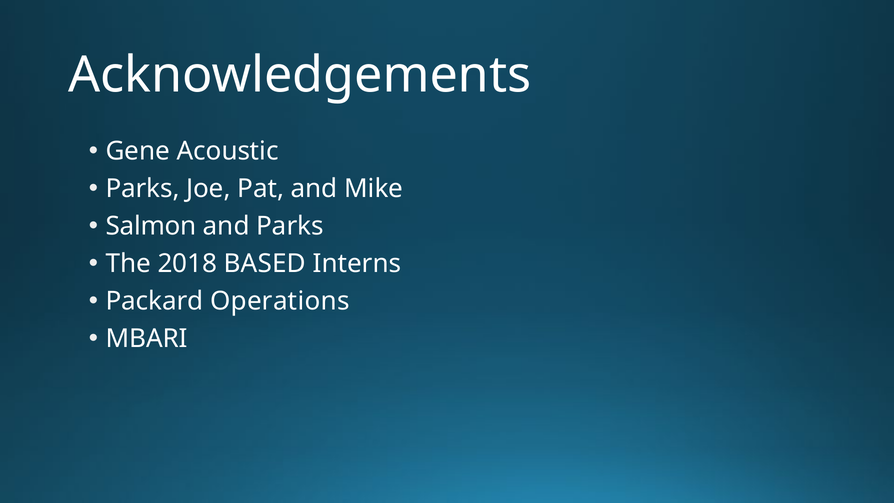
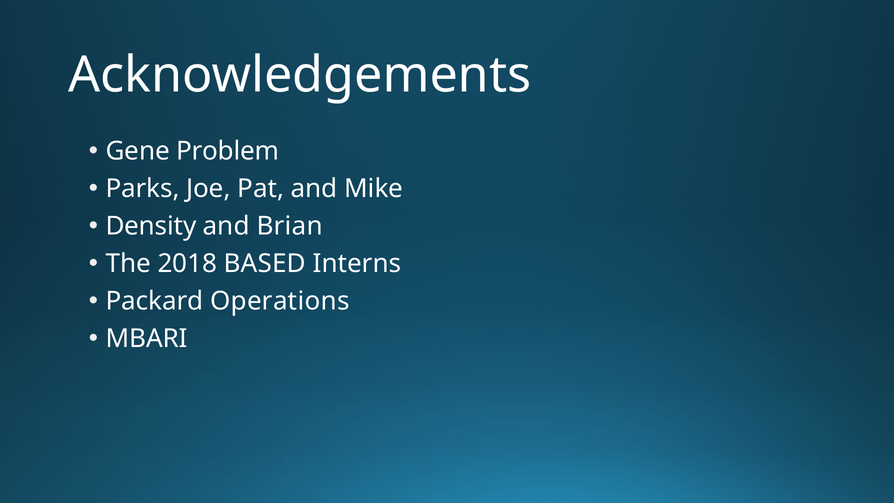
Acoustic: Acoustic -> Problem (228, 151)
Salmon: Salmon -> Density (151, 226)
and Parks: Parks -> Brian (290, 226)
